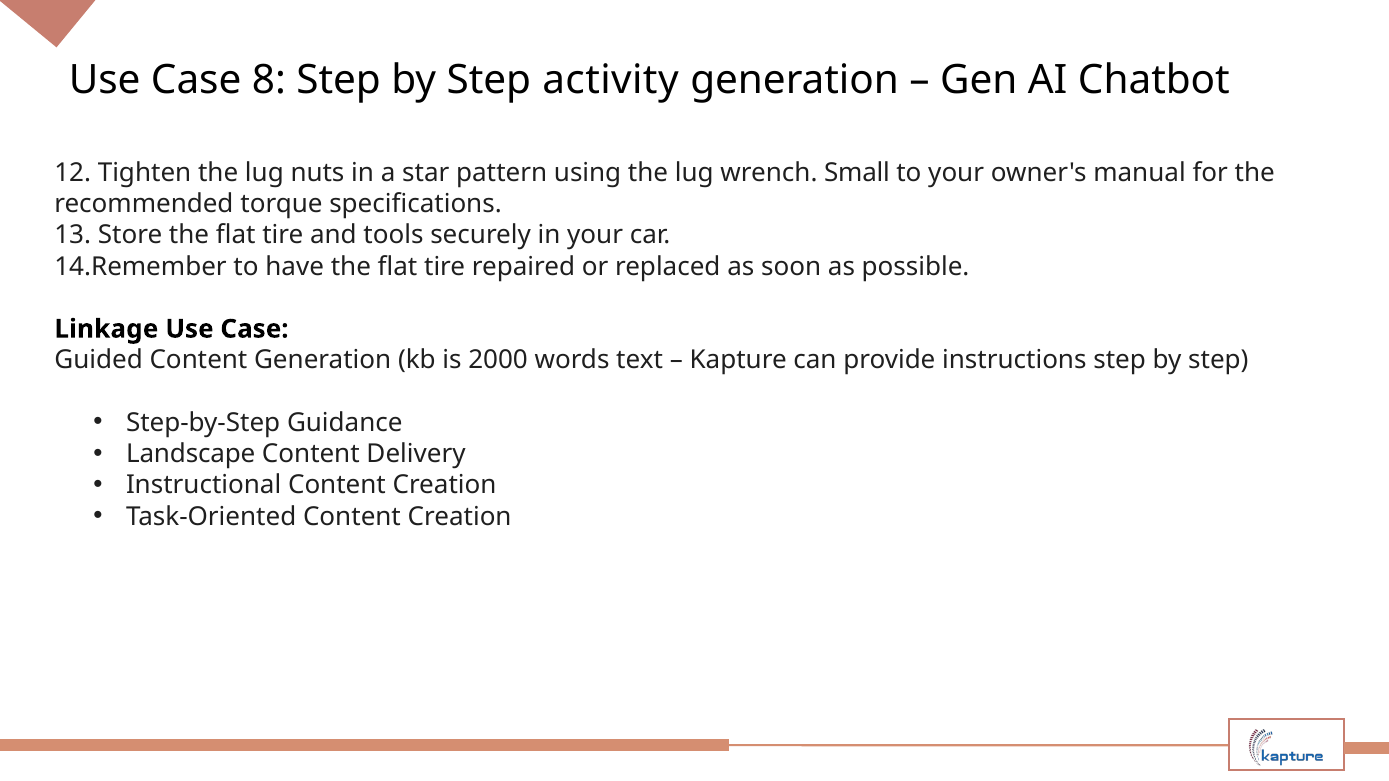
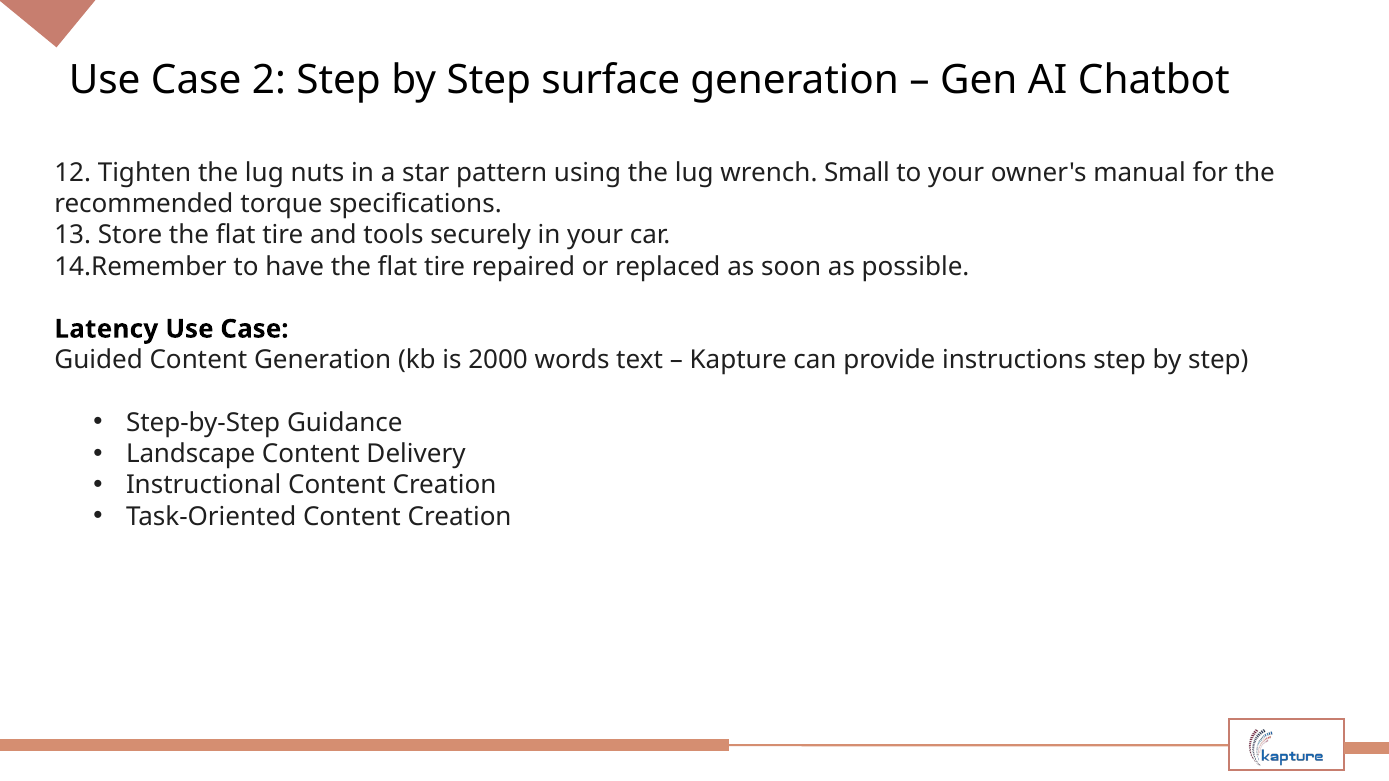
8: 8 -> 2 (269, 81)
activity: activity -> surface (611, 81)
Linkage: Linkage -> Latency (106, 329)
